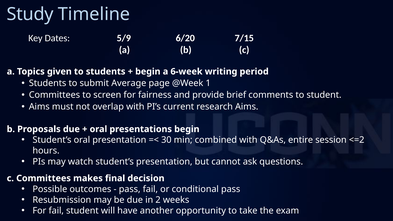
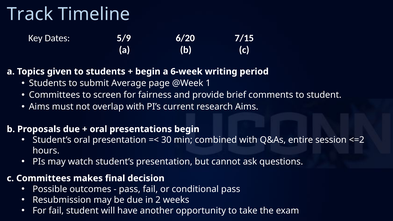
Study: Study -> Track (30, 14)
